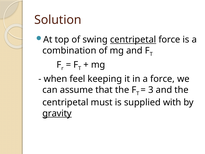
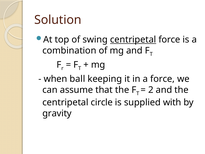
feel: feel -> ball (77, 79)
3: 3 -> 2 (151, 90)
must: must -> circle (102, 102)
gravity underline: present -> none (57, 113)
